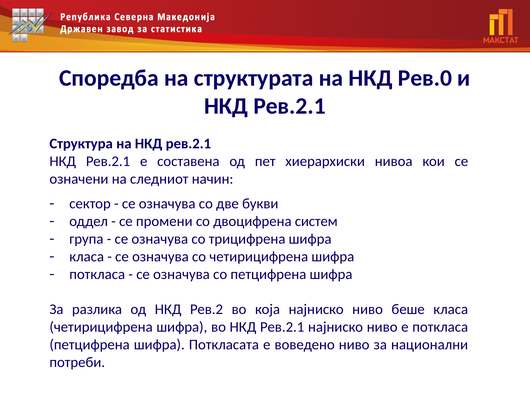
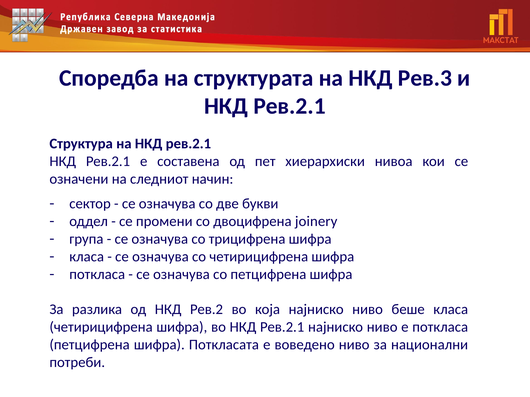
Рев.0: Рев.0 -> Рев.3 (425, 78)
систем: систем -> joinery (316, 221)
